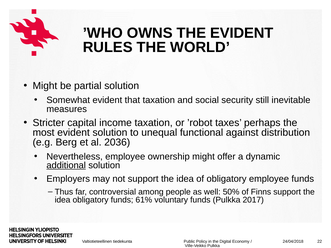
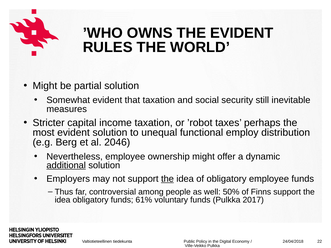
against: against -> employ (242, 133)
2036: 2036 -> 2046 (117, 142)
the underline: none -> present (167, 179)
